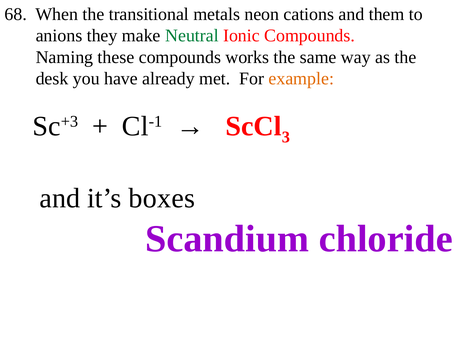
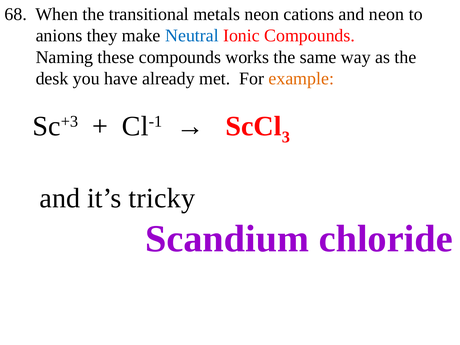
and them: them -> neon (387, 14)
Neutral colour: green -> blue (192, 36)
boxes: boxes -> tricky (162, 198)
